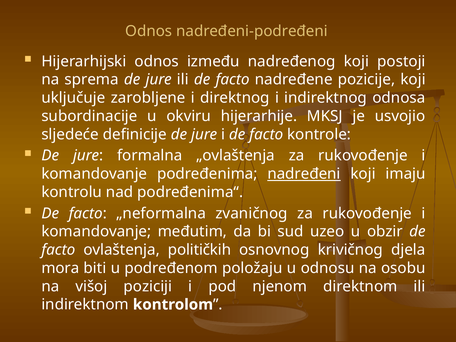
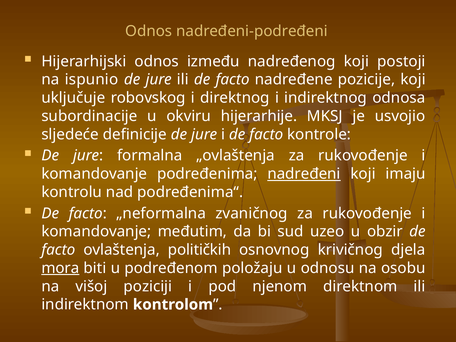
sprema: sprema -> ispunio (92, 80)
zarobljene: zarobljene -> robovskog (148, 98)
mora underline: none -> present (60, 268)
